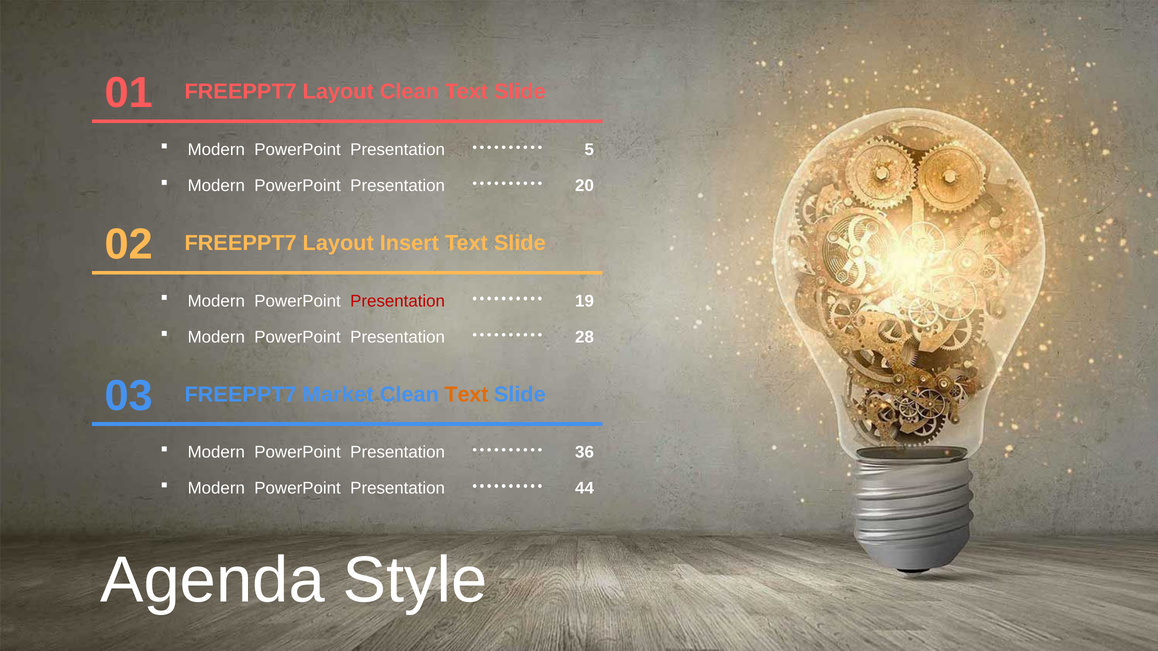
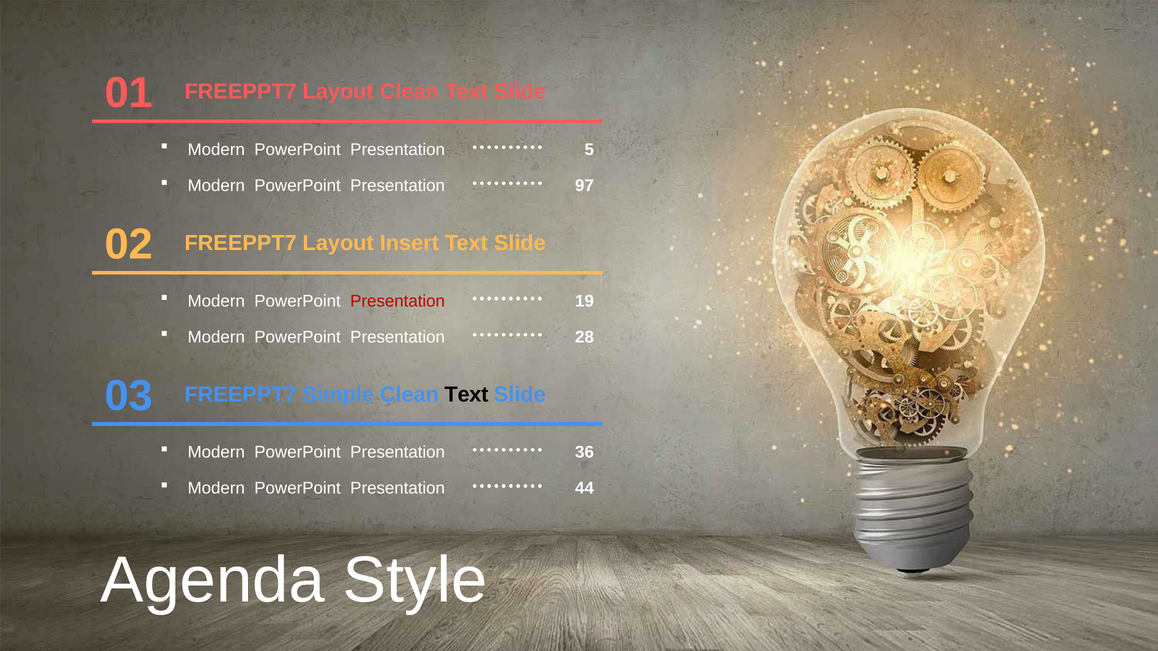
20: 20 -> 97 (585, 186)
Market: Market -> Simple (338, 395)
Text colour: orange -> black (466, 395)
